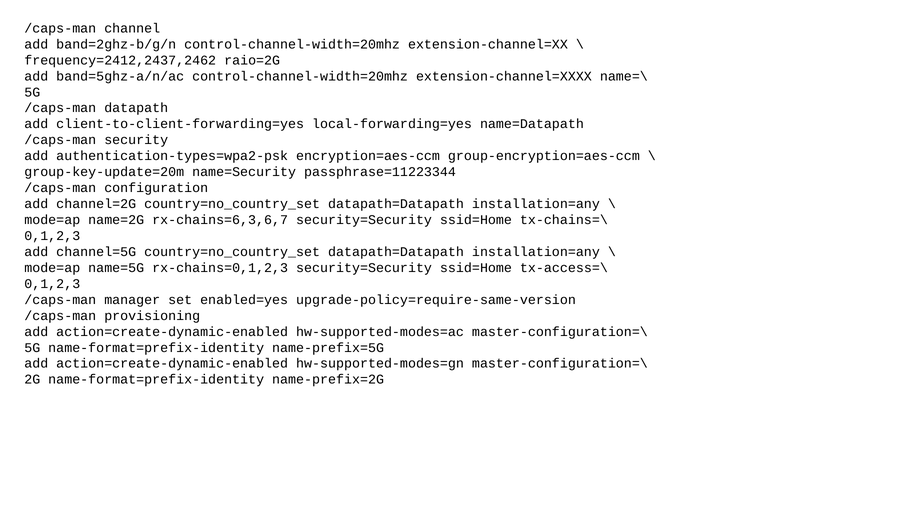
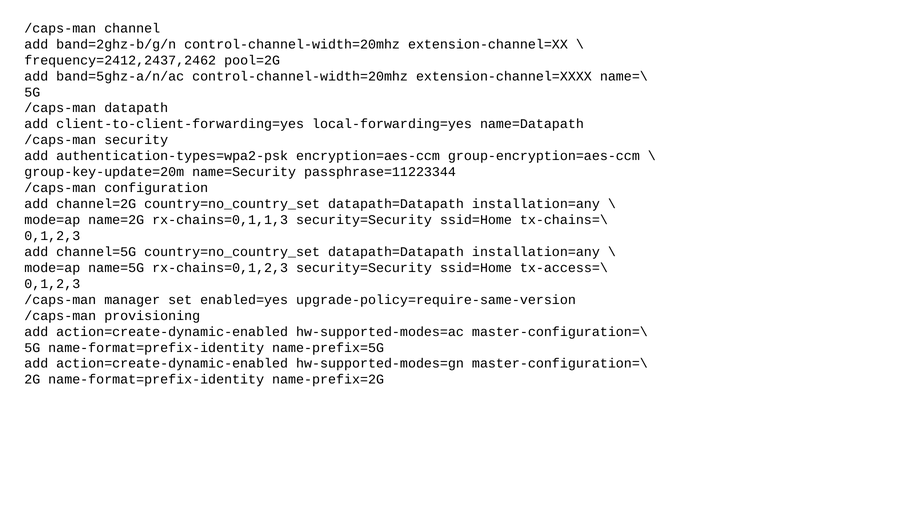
raio=2G: raio=2G -> pool=2G (252, 60)
rx-chains=6,3,6,7: rx-chains=6,3,6,7 -> rx-chains=0,1,1,3 (220, 220)
